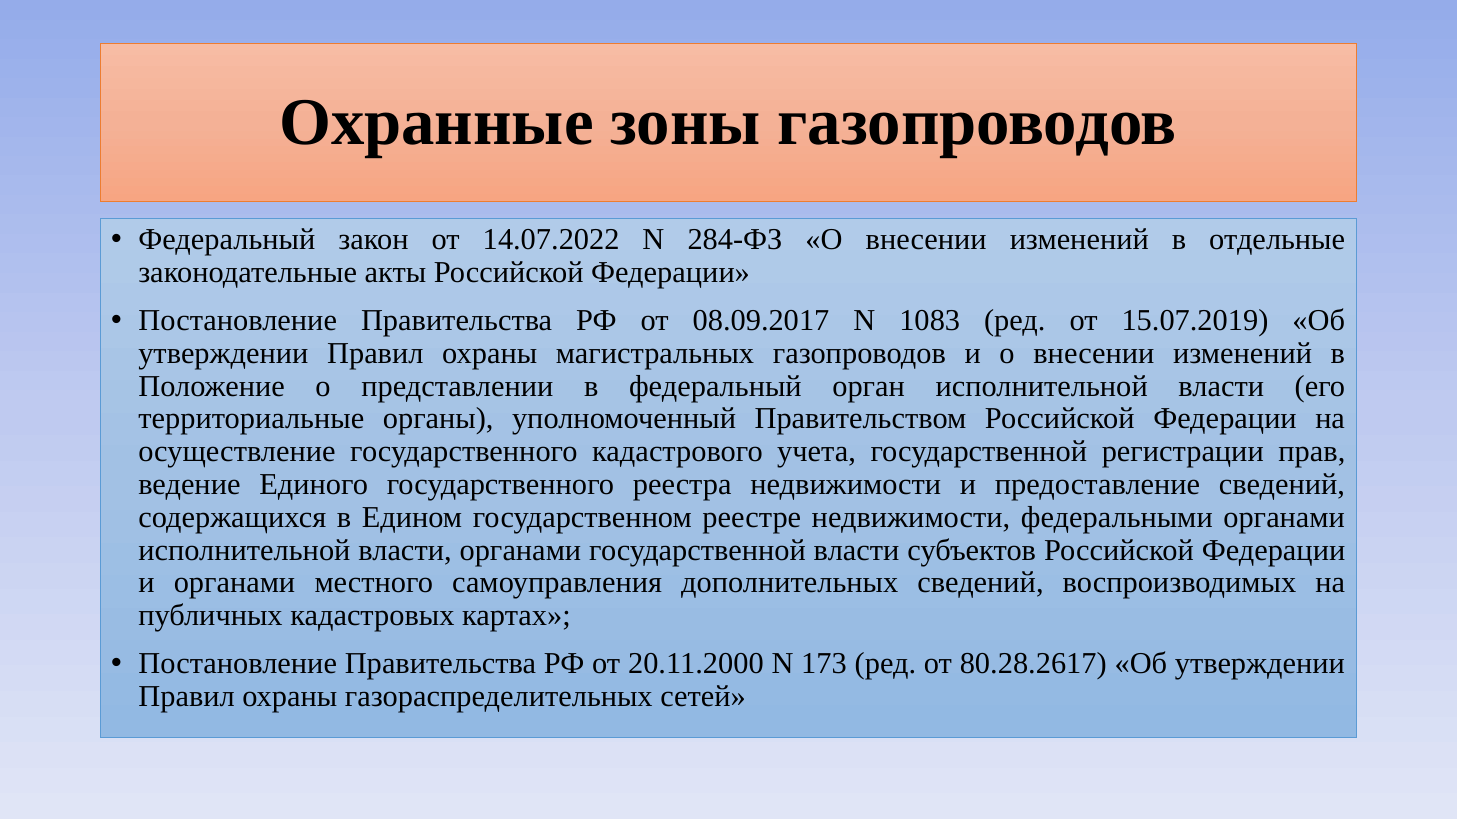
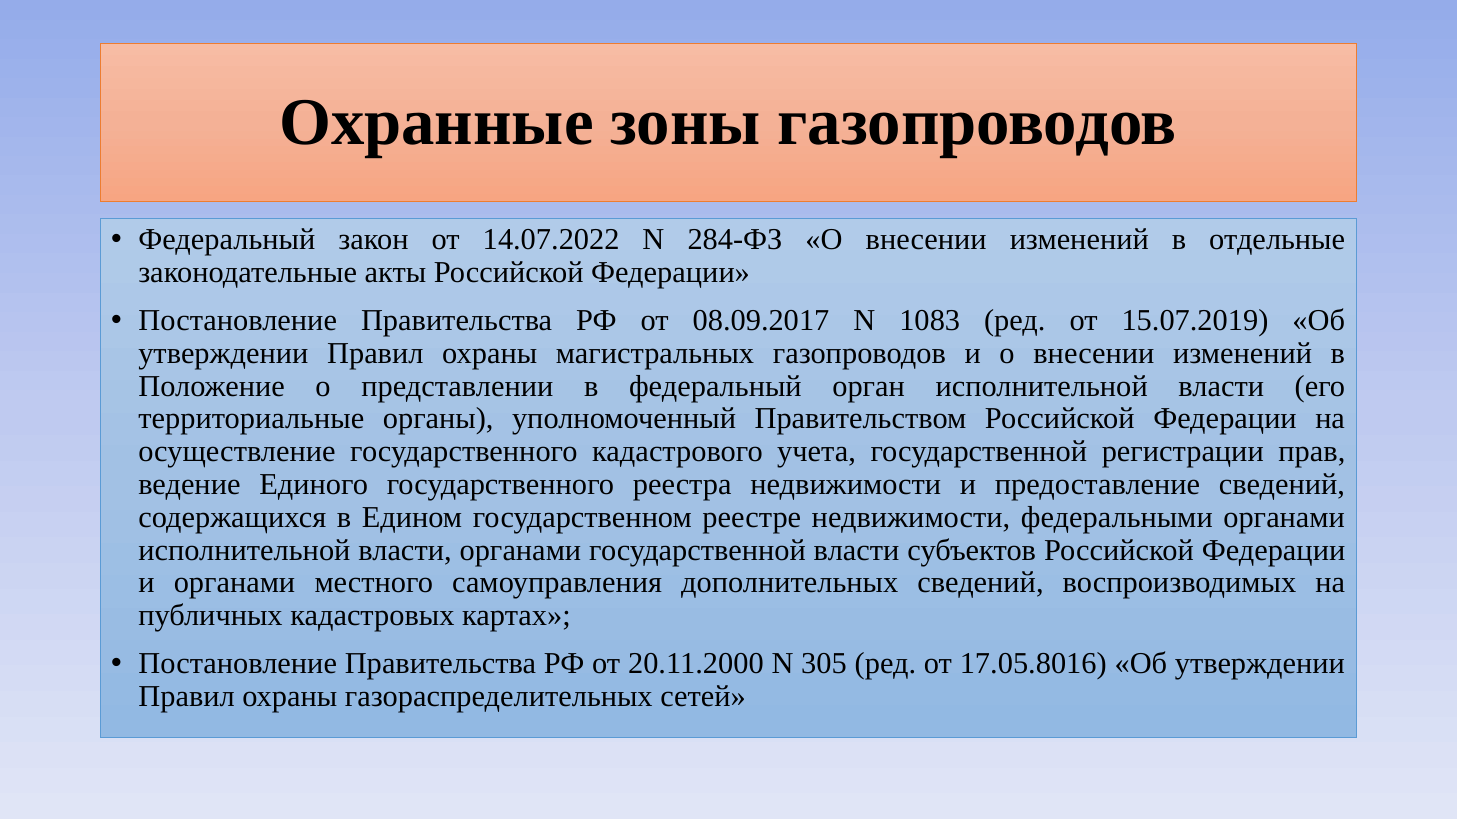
173: 173 -> 305 (824, 664)
80.28.2617: 80.28.2617 -> 17.05.8016 (1033, 664)
